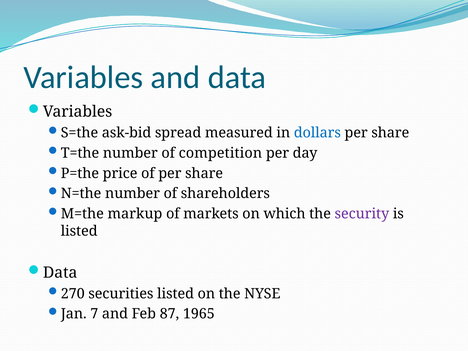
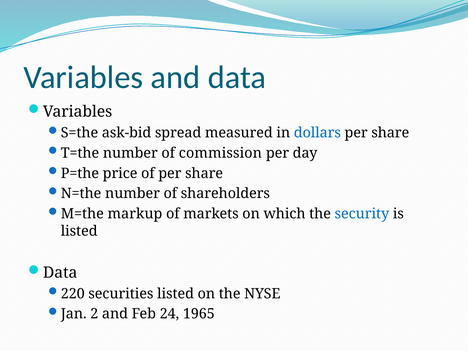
competition: competition -> commission (220, 153)
security colour: purple -> blue (362, 214)
270: 270 -> 220 (73, 294)
7: 7 -> 2 (94, 314)
87: 87 -> 24 (169, 314)
